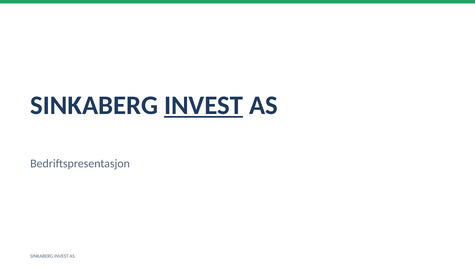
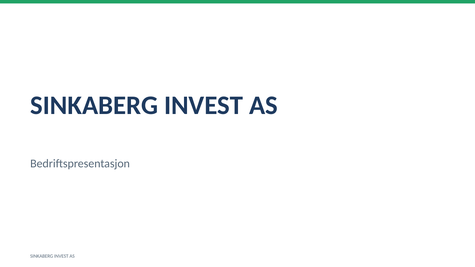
INVEST underline: present -> none (204, 105)
